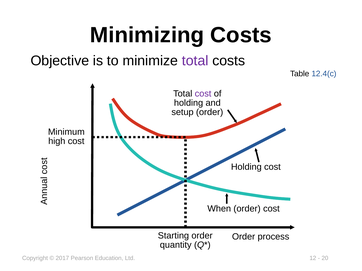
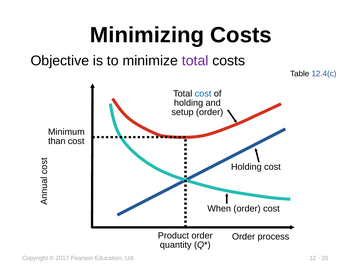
cost colour: purple -> blue (203, 94)
high: high -> than (57, 141)
Starting: Starting -> Product (173, 236)
